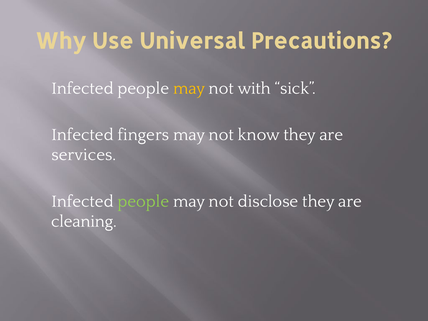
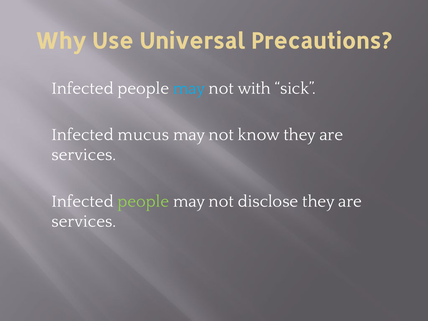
may colour: yellow -> light blue (189, 88)
fingers: fingers -> mucus (143, 135)
cleaning: cleaning -> services (84, 221)
